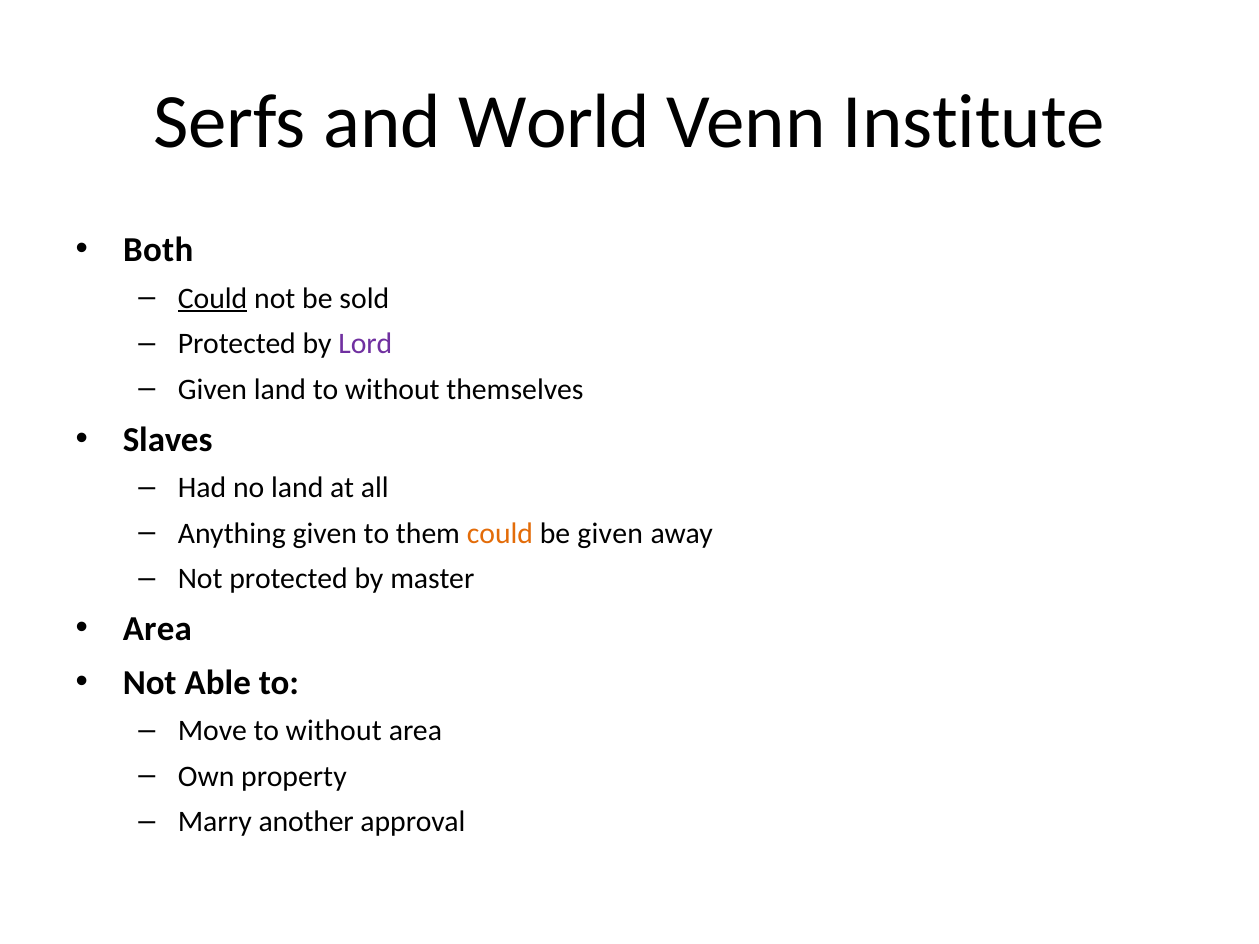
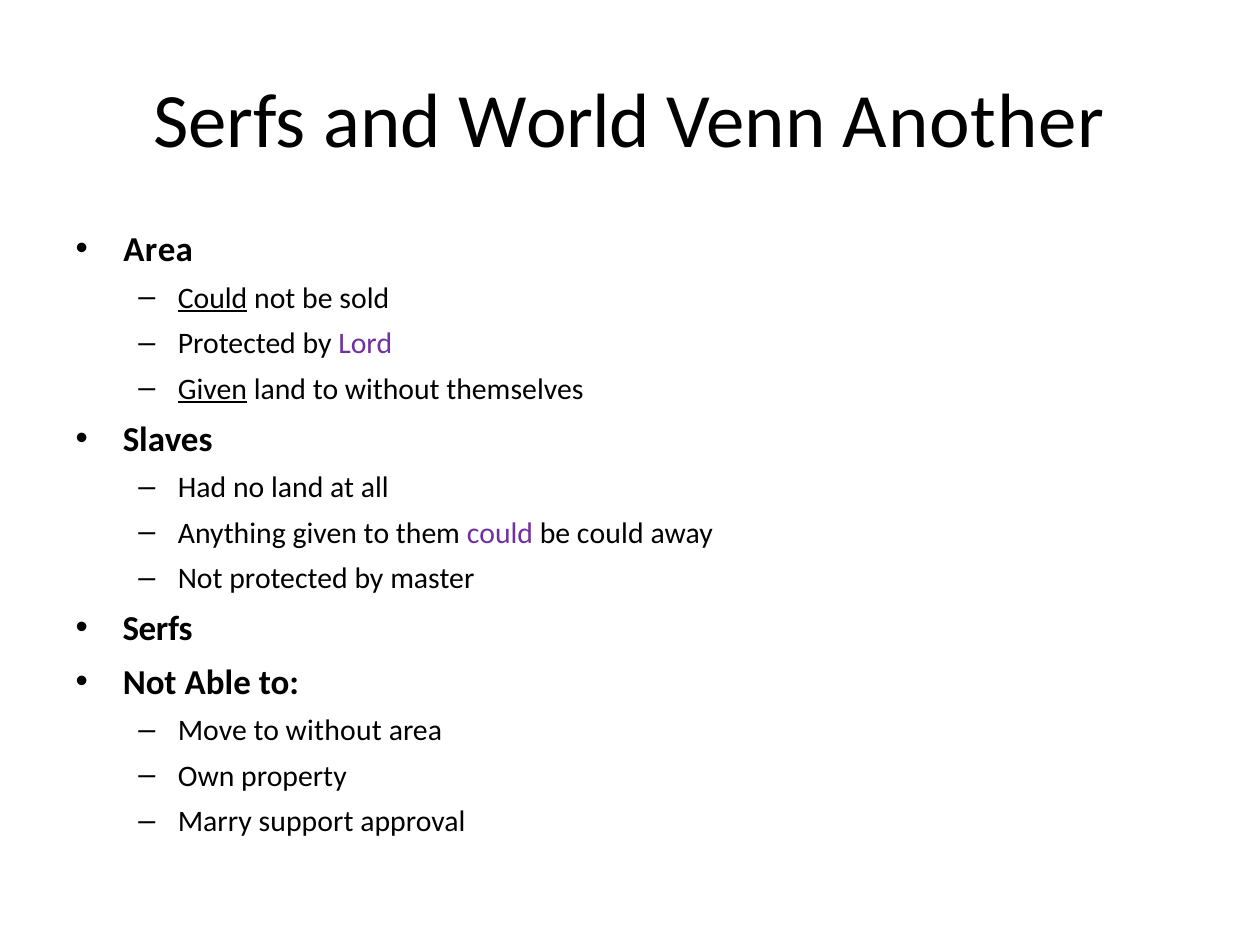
Institute: Institute -> Another (973, 122)
Both: Both -> Area (158, 250)
Given underline: none -> present (212, 389)
could colour: orange -> purple (500, 534)
be given: given -> could (610, 534)
Area: Area -> Serfs (158, 629)
another: another -> support (306, 822)
